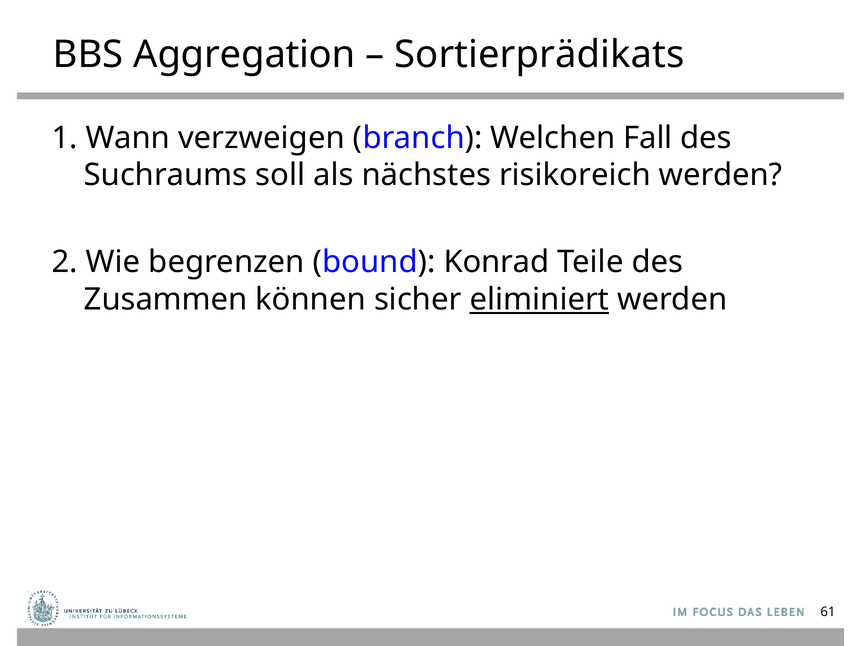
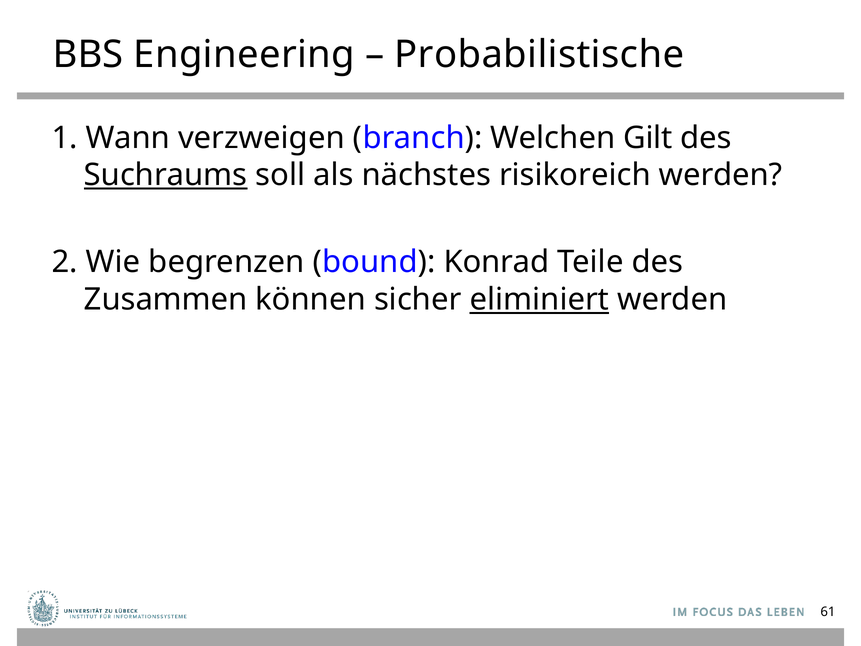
Aggregation: Aggregation -> Engineering (244, 54)
Sortierprädikats: Sortierprädikats -> Probabilistische (539, 54)
Fall: Fall -> Gilt (648, 138)
Suchraums underline: none -> present (166, 175)
